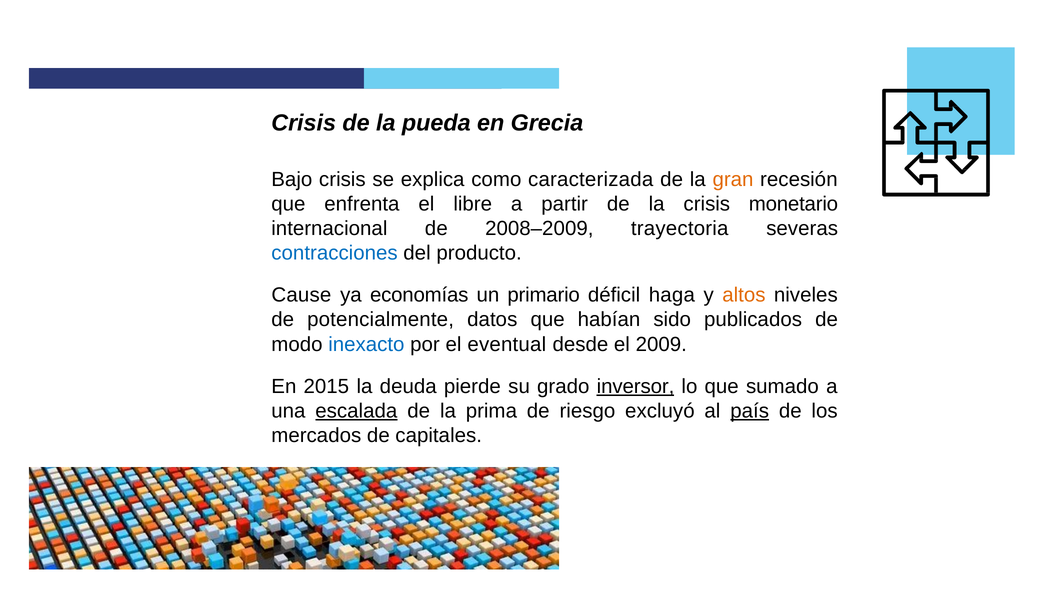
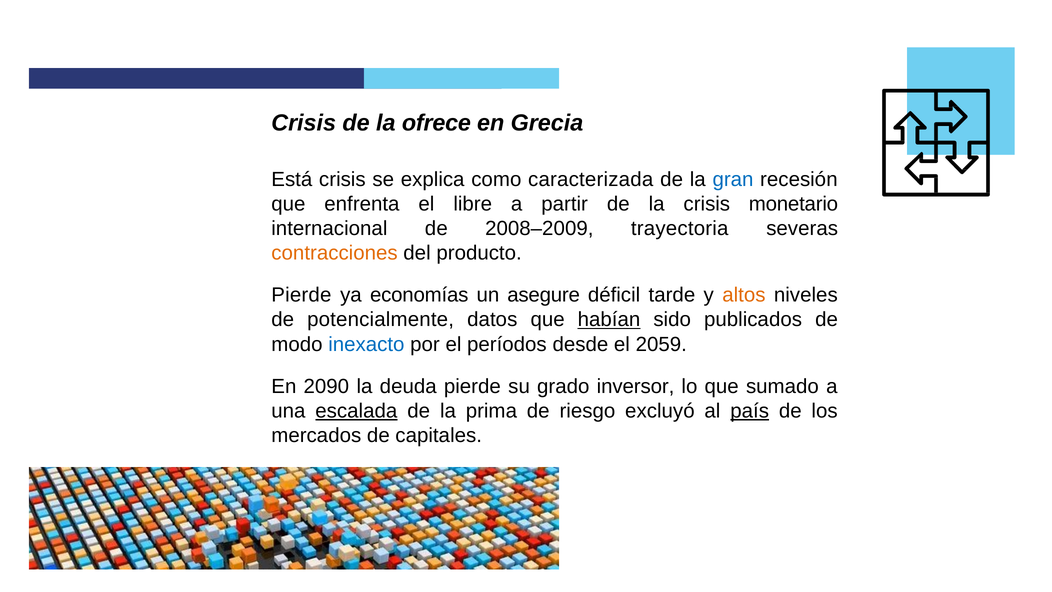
pueda: pueda -> ofrece (436, 123)
Bajo: Bajo -> Está (292, 179)
gran colour: orange -> blue (733, 179)
contracciones colour: blue -> orange (335, 253)
Cause: Cause -> Pierde (301, 295)
primario: primario -> asegure (544, 295)
haga: haga -> tarde (672, 295)
habían underline: none -> present (609, 320)
eventual: eventual -> períodos (507, 344)
2009: 2009 -> 2059 (661, 344)
2015: 2015 -> 2090 (326, 386)
inversor underline: present -> none (636, 386)
